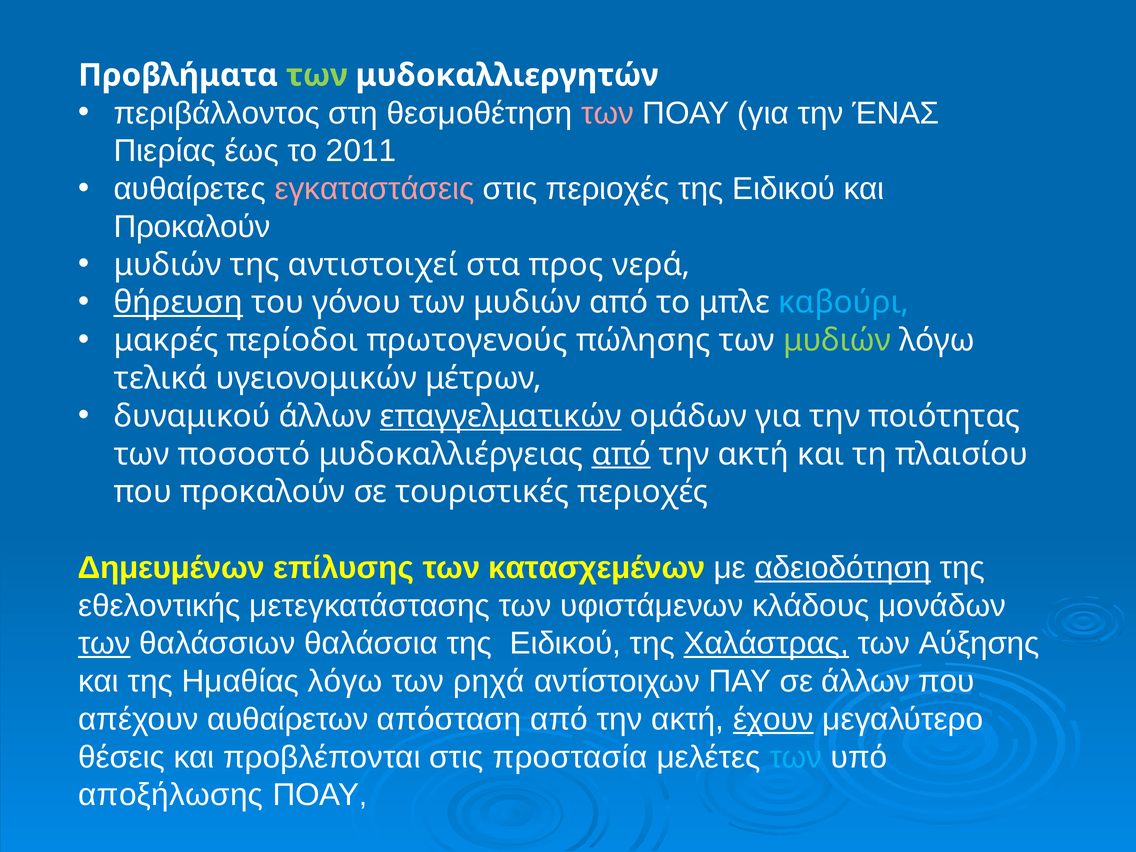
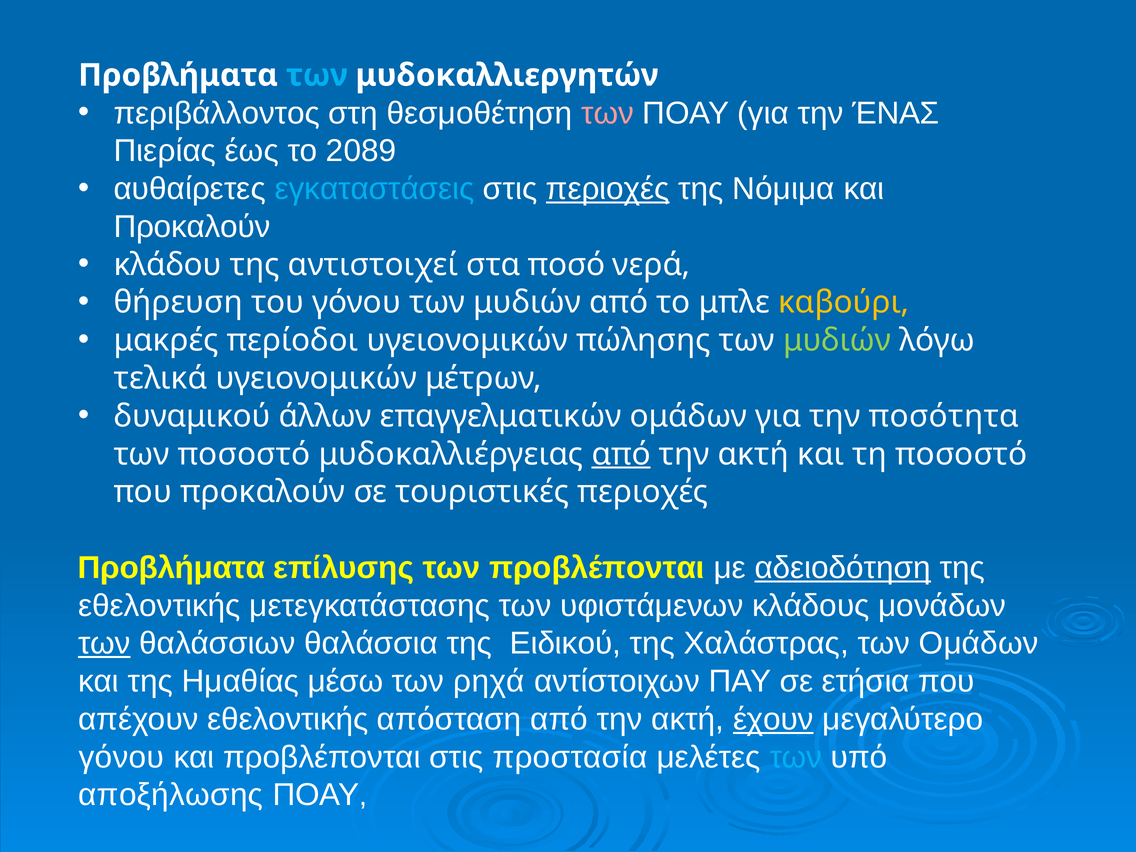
των colour: light green -> light blue (317, 75)
2011: 2011 -> 2089 (361, 151)
εγκαταστάσεις colour: pink -> light blue (375, 189)
περιοχές underline: none -> present (608, 189)
Ειδικού: Ειδικού -> Νόμιμα (783, 189)
μυδιών: μυδιών -> κλάδου (168, 265)
προς: προς -> ποσό (567, 265)
θήρευση underline: present -> none (178, 303)
καβούρι colour: light blue -> yellow (844, 303)
περίοδοι πρωτογενούς: πρωτογενούς -> υγειονομικών (467, 340)
επαγγελματικών underline: present -> none (501, 416)
ποιότητας: ποιότητας -> ποσότητα (944, 416)
τη πλαισίου: πλαισίου -> ποσοστό (961, 454)
Δημευμένων: Δημευμένων -> Προβλήματα (171, 568)
των κατασχεμένων: κατασχεμένων -> προβλέπονται (597, 568)
Χαλάστρας underline: present -> none (766, 643)
των Αύξησης: Αύξησης -> Ομάδων (979, 643)
Ημαθίας λόγω: λόγω -> μέσω (346, 681)
σε άλλων: άλλων -> ετήσια (866, 681)
απέχουν αυθαίρετων: αυθαίρετων -> εθελοντικής (288, 719)
θέσεις: θέσεις -> γόνου (121, 757)
